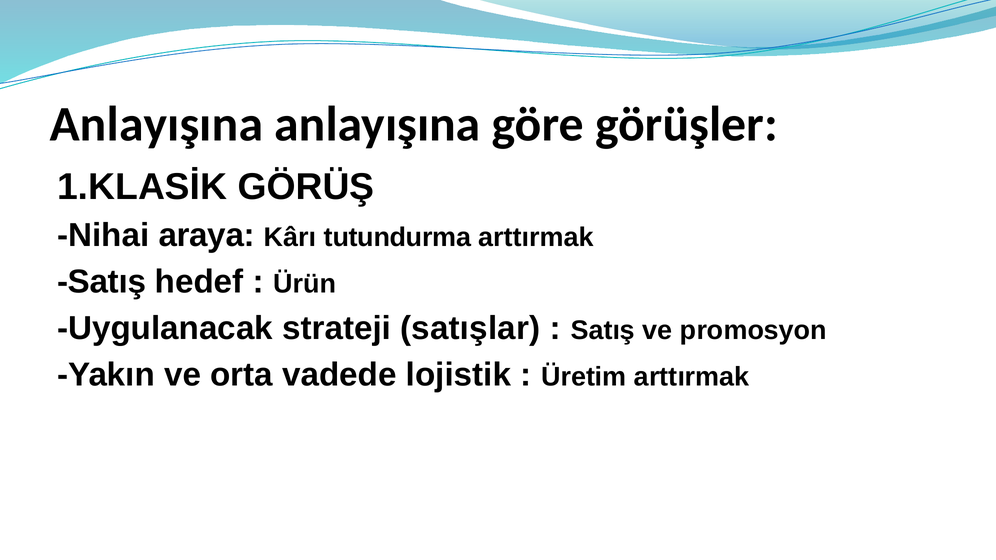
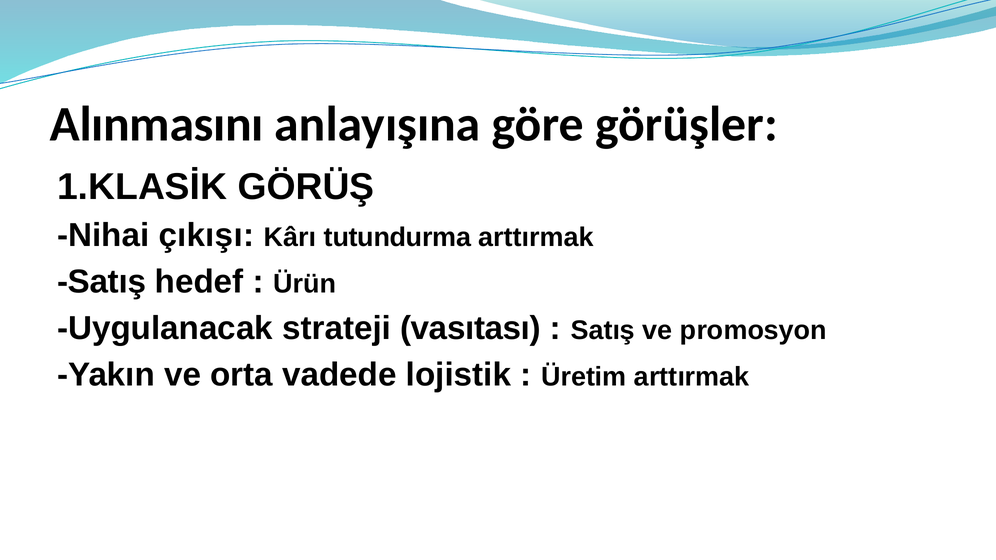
Anlayışına: Anlayışına -> Alınmasını (157, 124)
araya: araya -> çıkışı (206, 235)
satışlar: satışlar -> vasıtası (470, 328)
